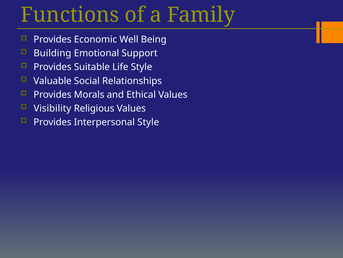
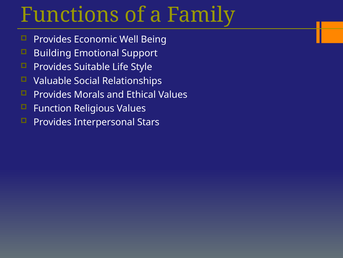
Visibility: Visibility -> Function (53, 108)
Interpersonal Style: Style -> Stars (148, 122)
